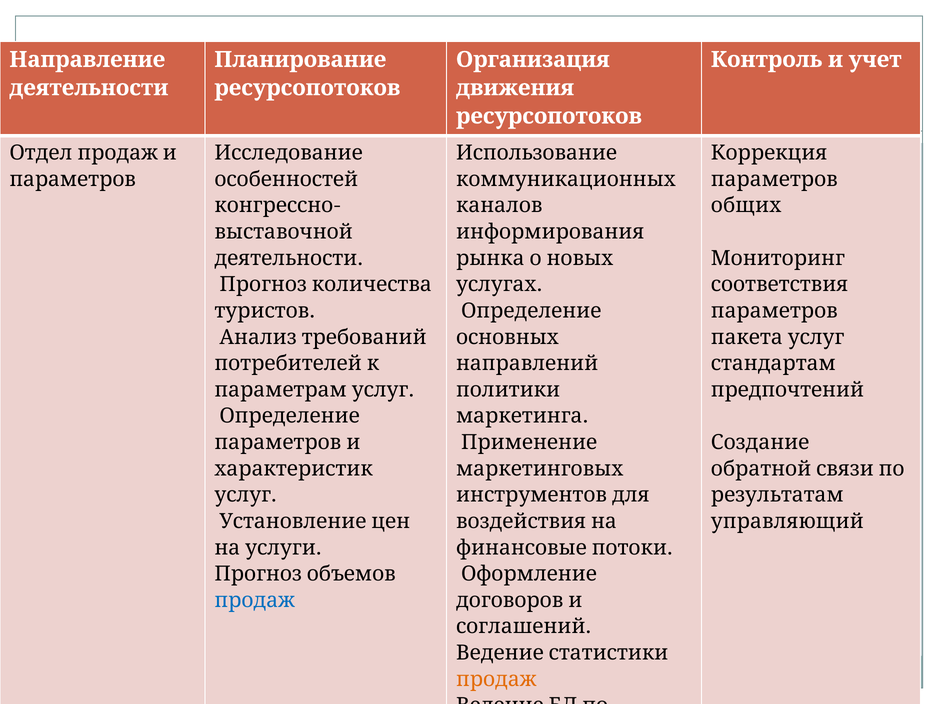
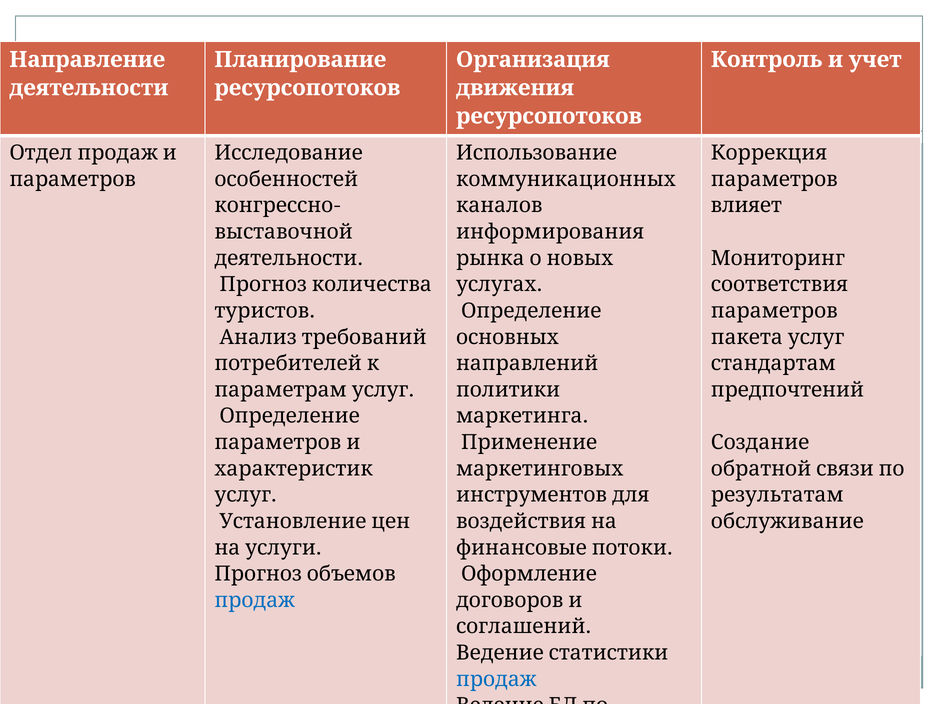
общих: общих -> влияет (746, 206)
управляющий: управляющий -> обслуживание (787, 522)
продаж colour: orange -> blue (496, 679)
